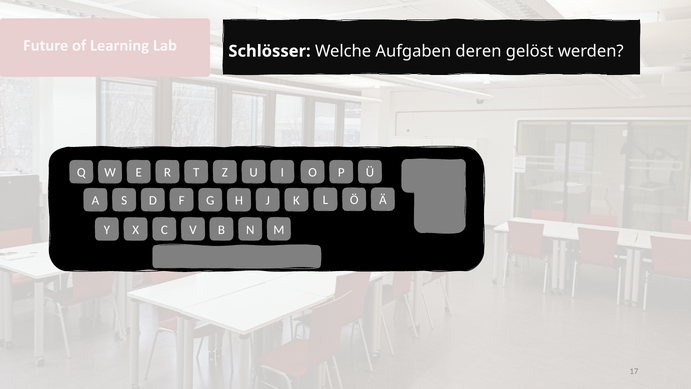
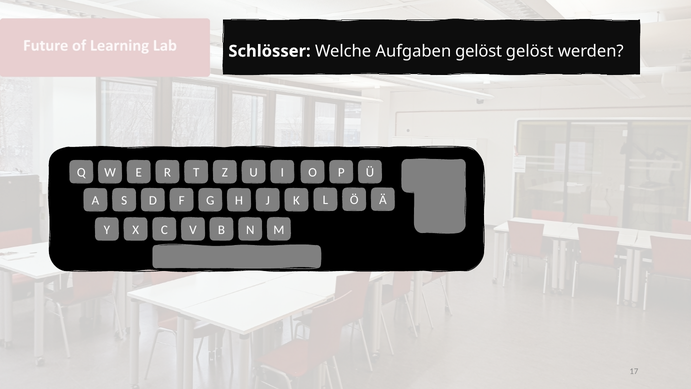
Aufgaben deren: deren -> gelöst (479, 51)
